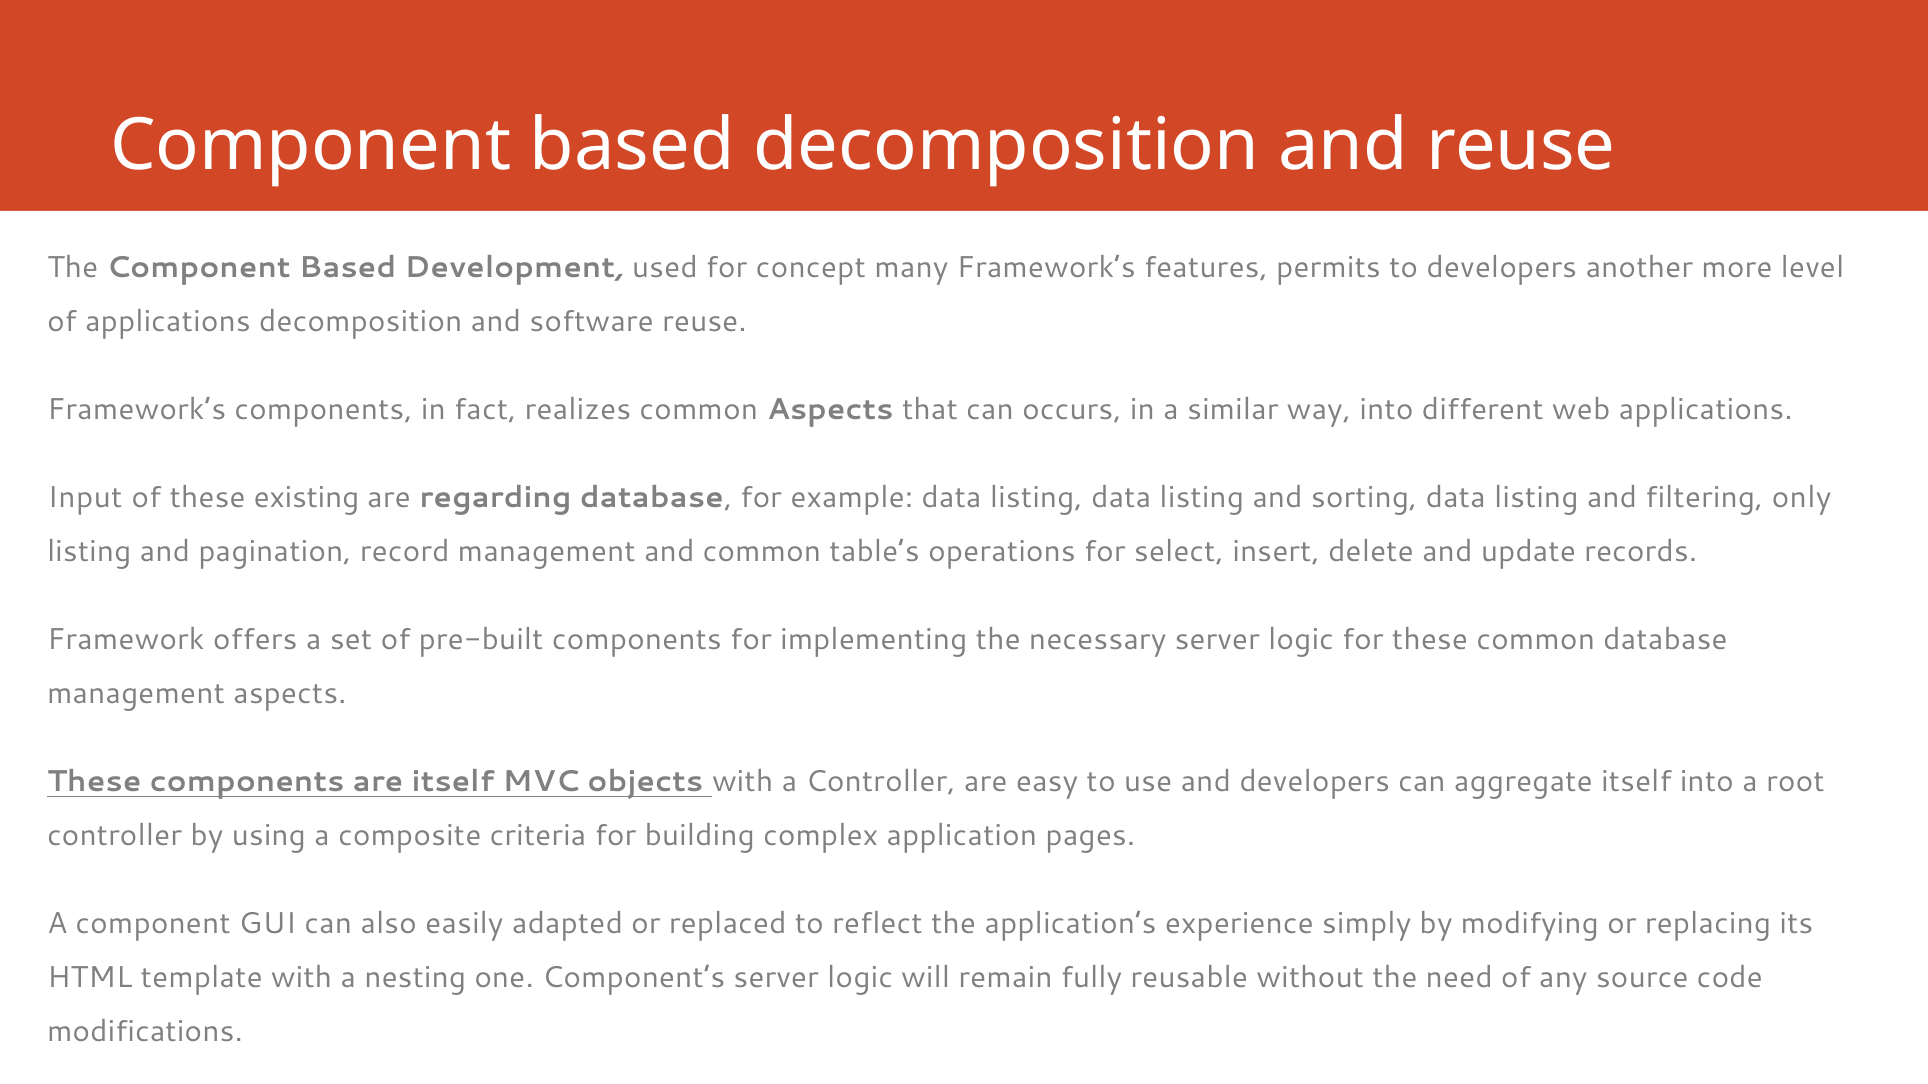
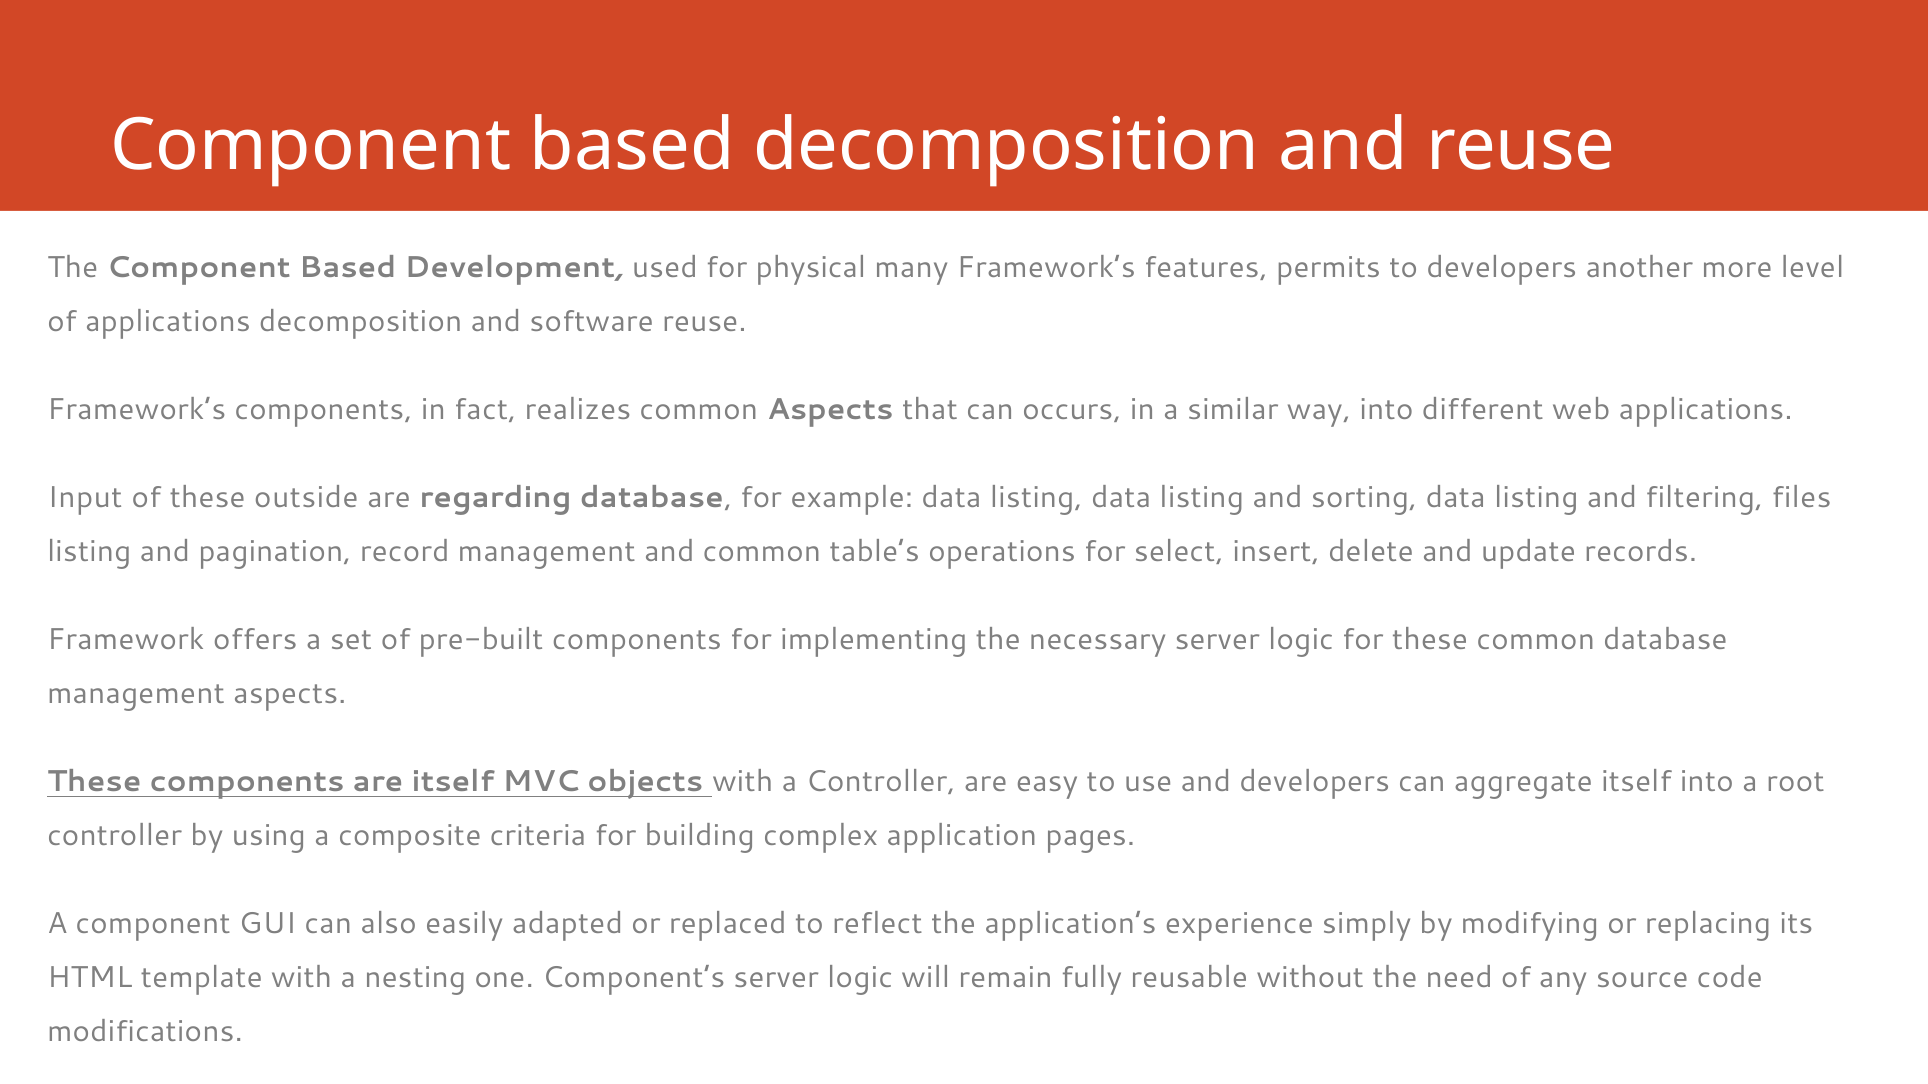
concept: concept -> physical (811, 267)
existing: existing -> outside (306, 497)
only: only -> files (1802, 497)
